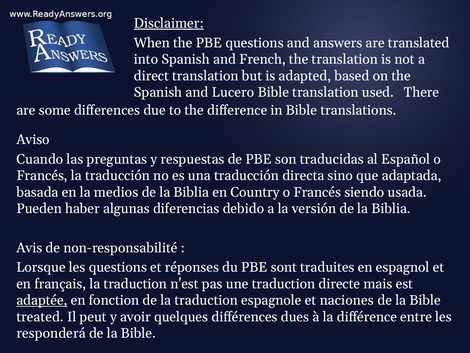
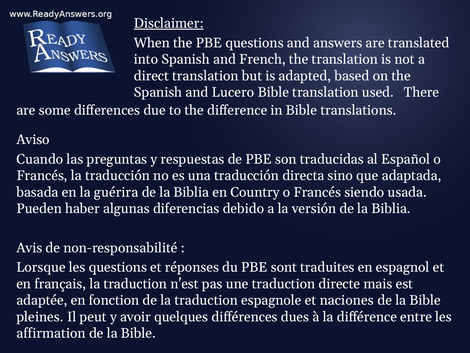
medios: medios -> guérira (116, 192)
adaptée underline: present -> none (42, 300)
treated: treated -> pleines (40, 316)
responderá: responderá -> affirmation (51, 333)
